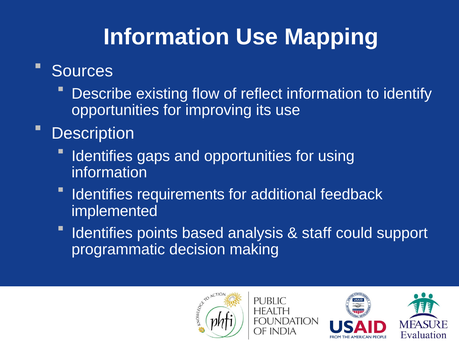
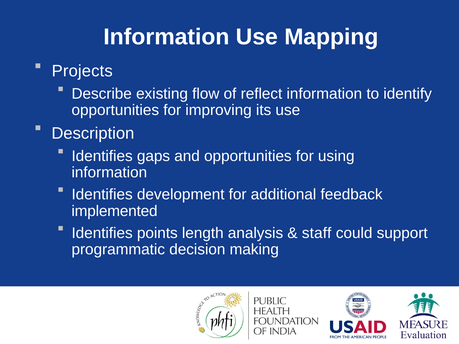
Sources: Sources -> Projects (82, 71)
requirements: requirements -> development (181, 195)
based: based -> length (203, 233)
